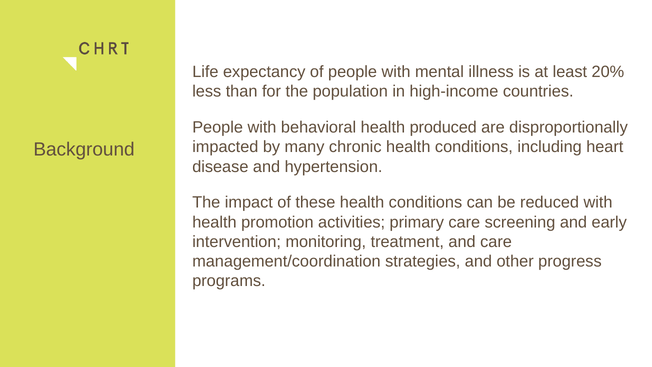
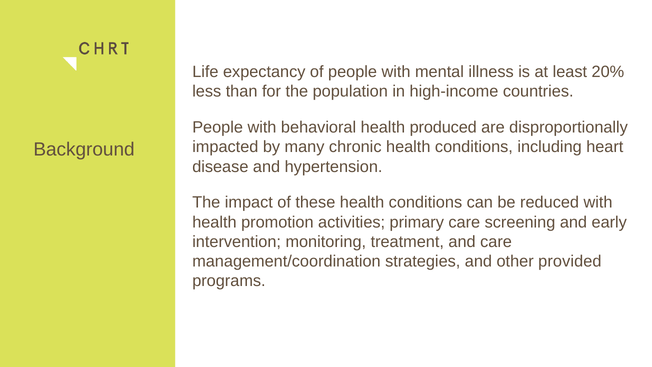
progress: progress -> provided (570, 261)
